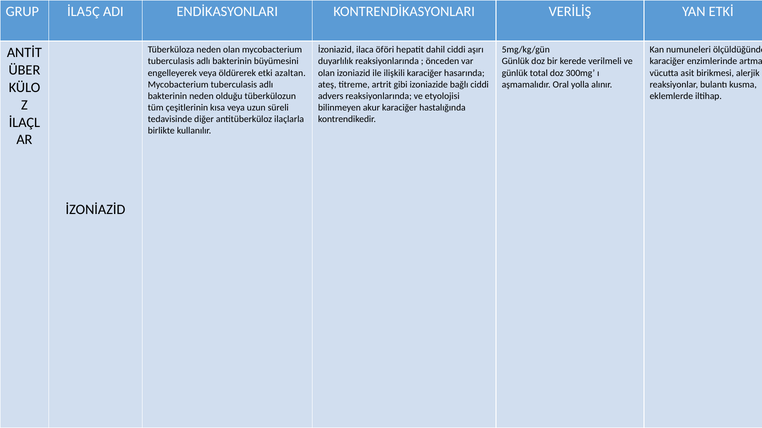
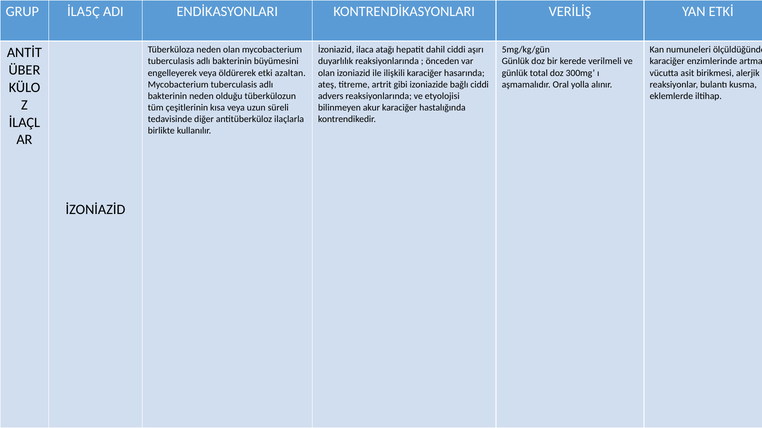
öföri: öföri -> atağı (385, 50)
